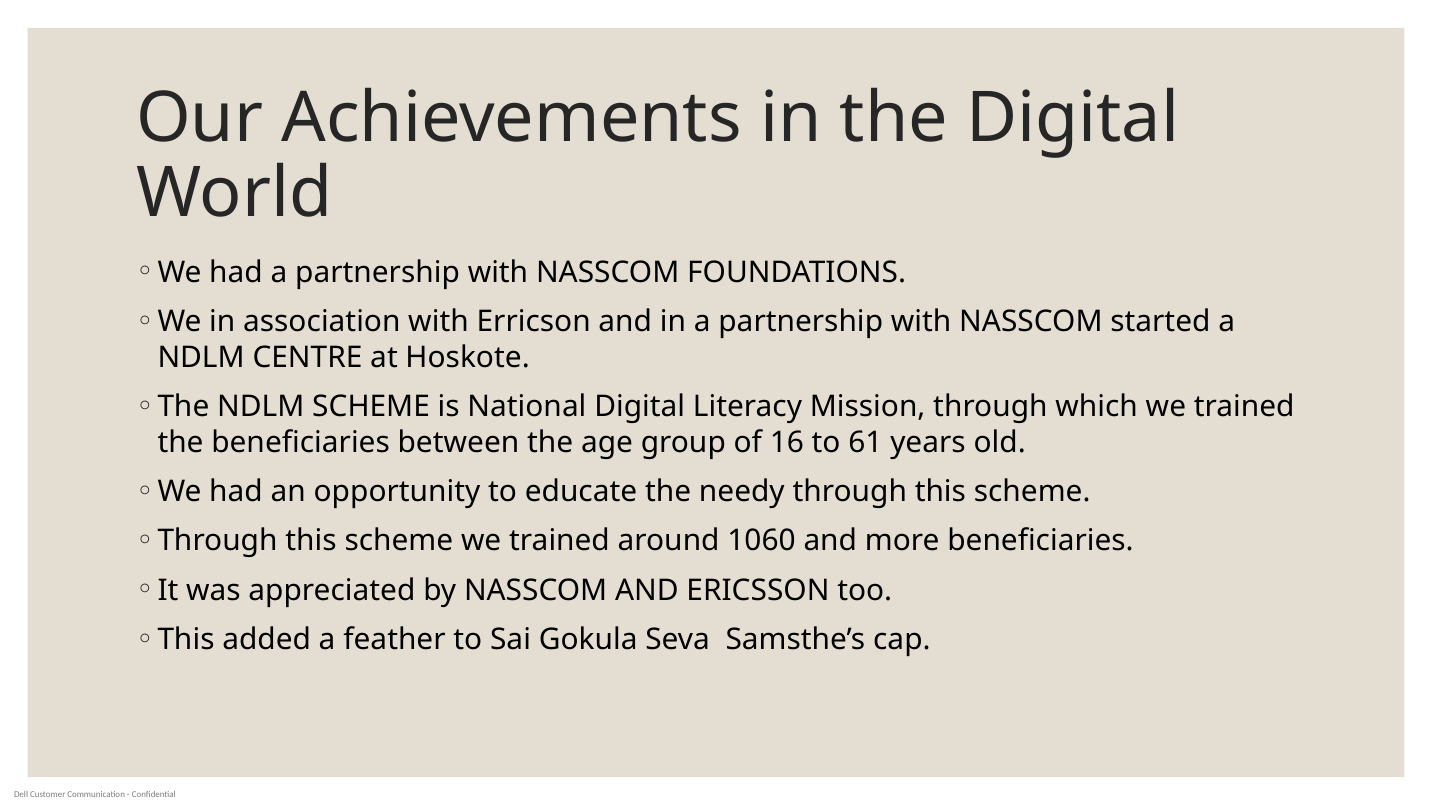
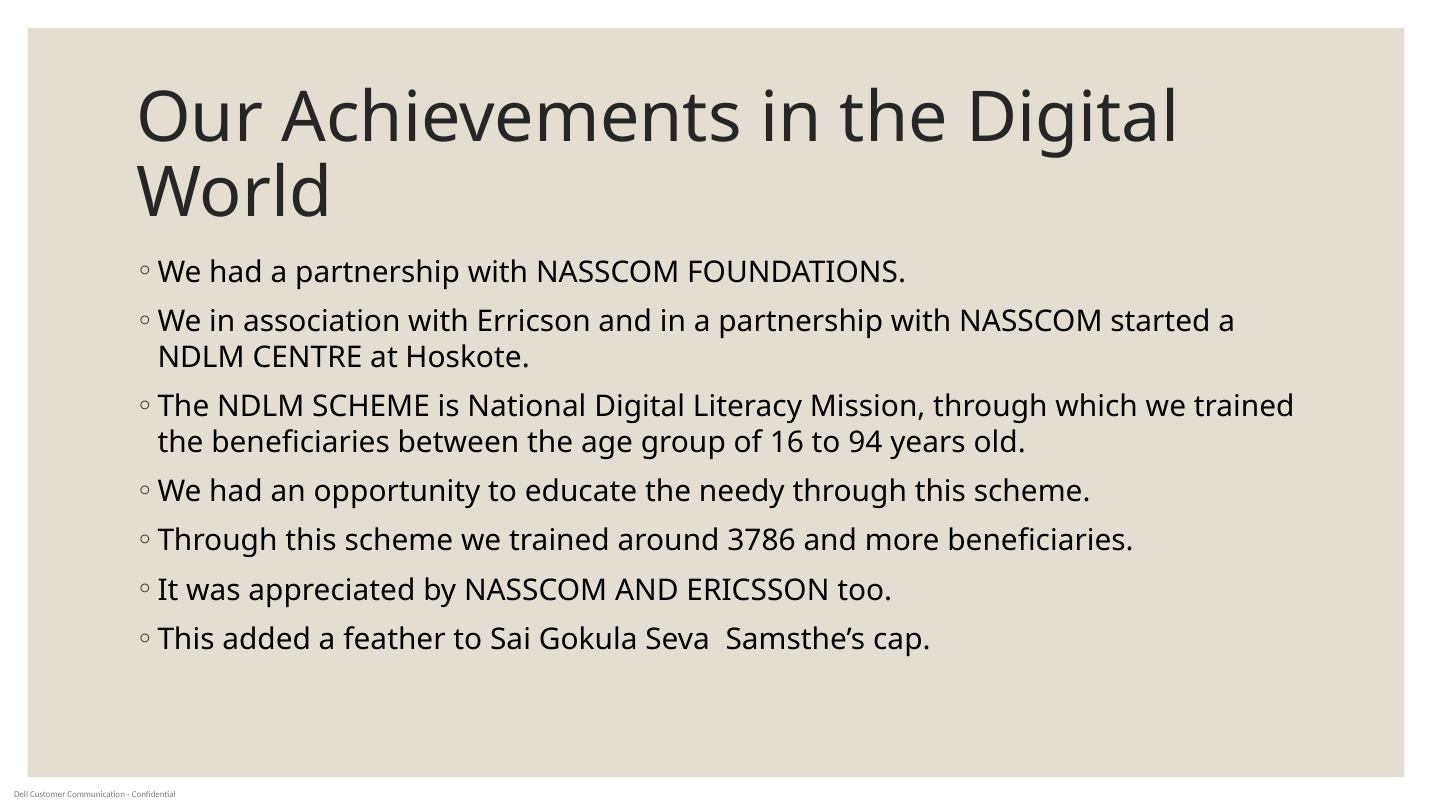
61: 61 -> 94 (865, 443)
1060: 1060 -> 3786 (762, 541)
